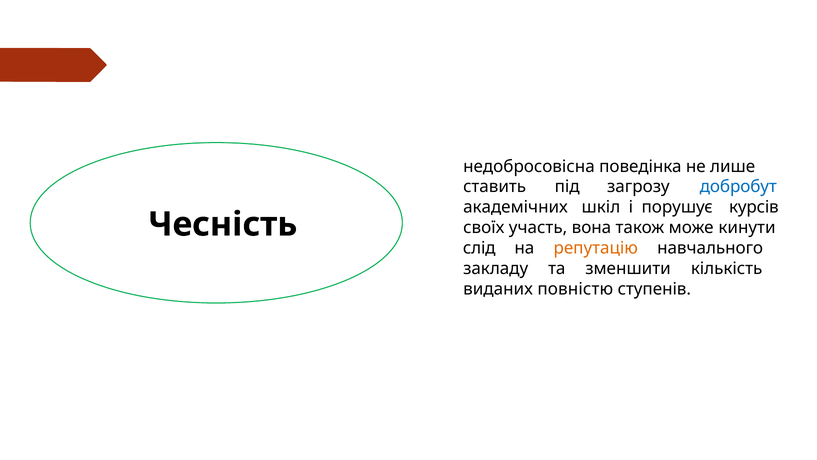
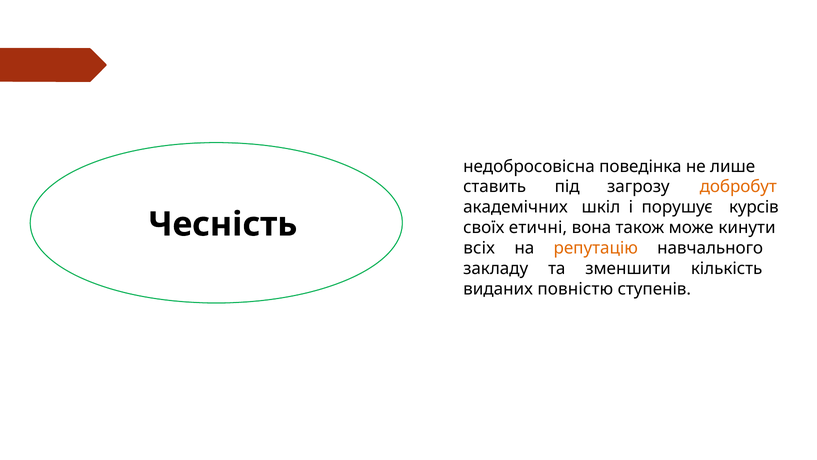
добробут colour: blue -> orange (738, 187)
участь: участь -> етичні (538, 228)
слід: слід -> всіх (479, 248)
